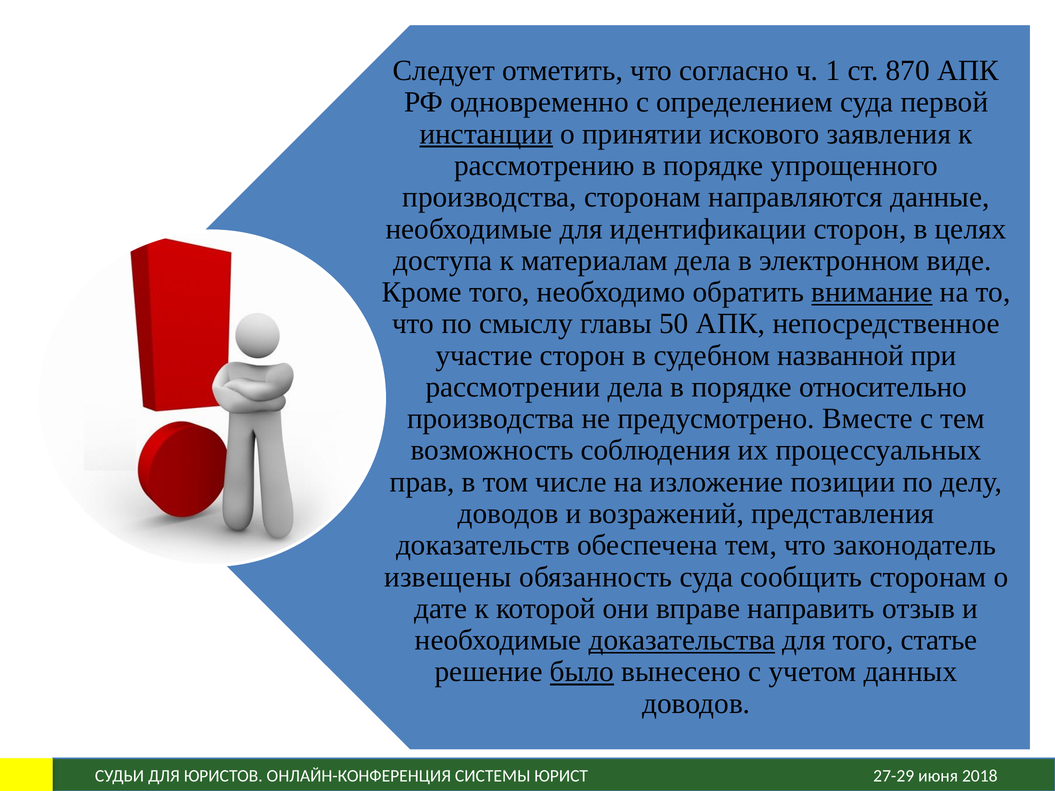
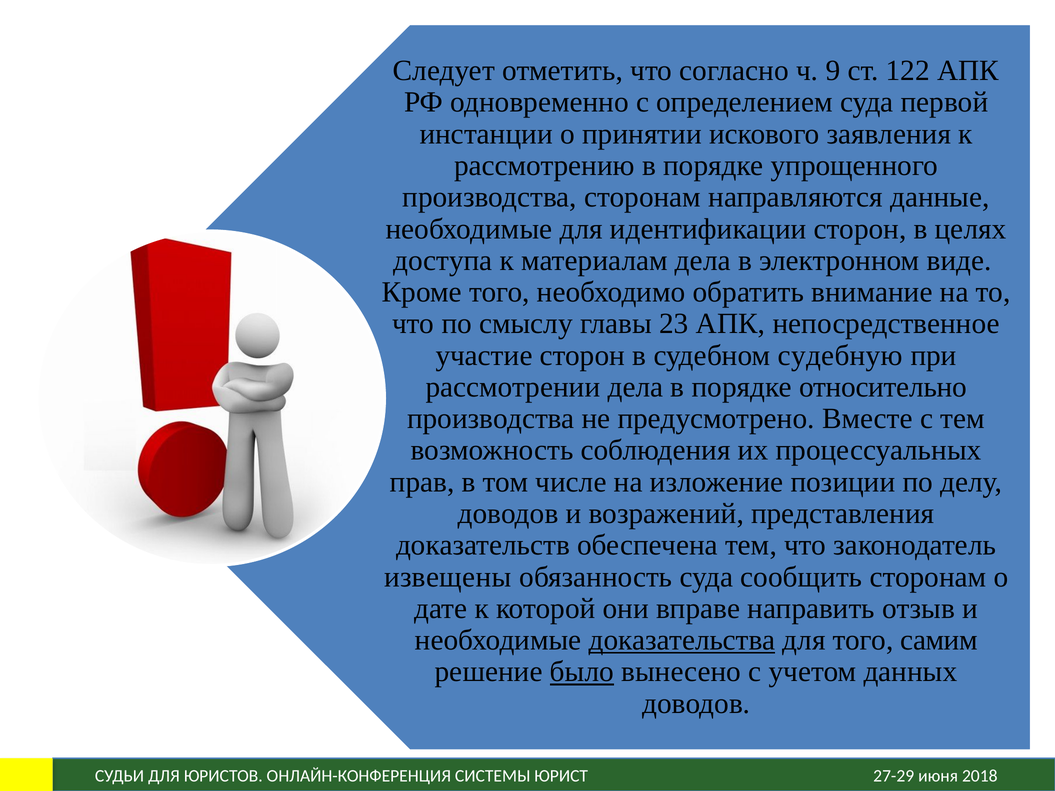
1: 1 -> 9 (833, 71)
870: 870 -> 122 (908, 71)
инстанции underline: present -> none (486, 134)
внимание underline: present -> none (872, 292)
50: 50 -> 23 (674, 324)
названной: названной -> судебную (840, 356)
статье: статье -> самим (939, 640)
